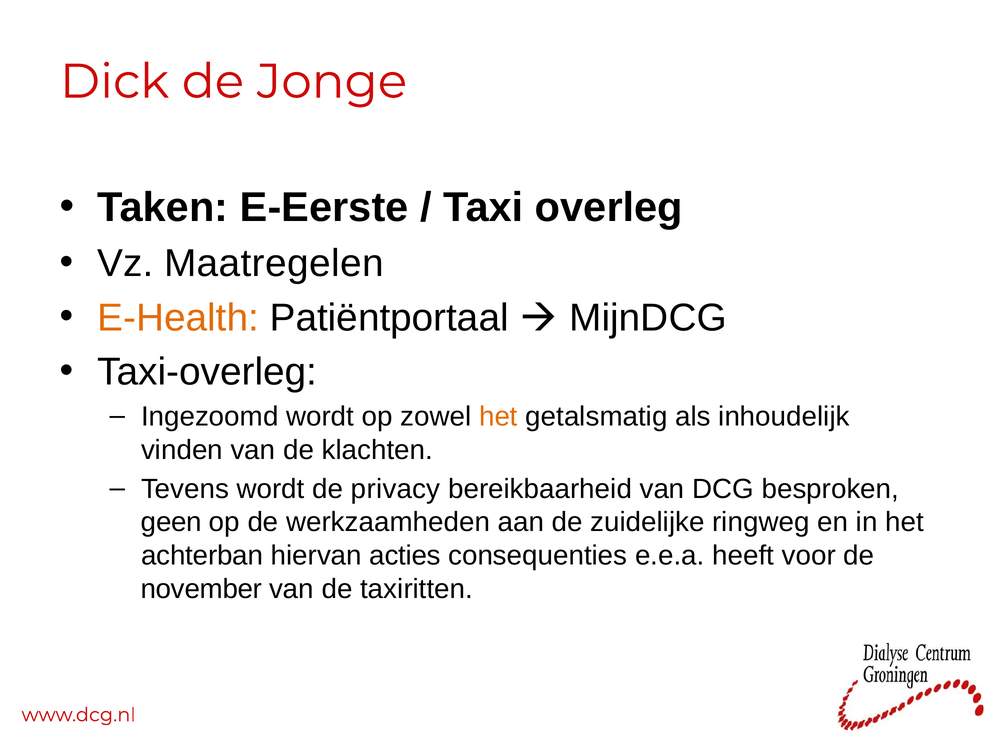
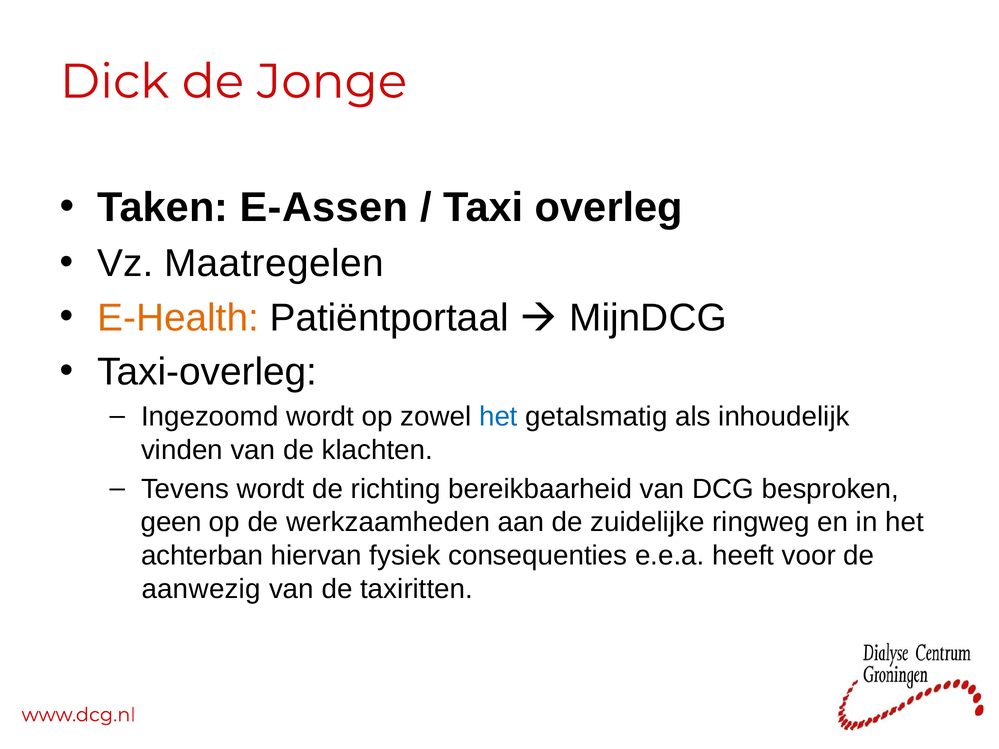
E-Eerste: E-Eerste -> E-Assen (324, 208)
het colour: orange -> blue (498, 417)
privacy: privacy -> richting (396, 489)
acties: acties -> fysiek (405, 556)
november: november -> aanwezig (201, 589)
